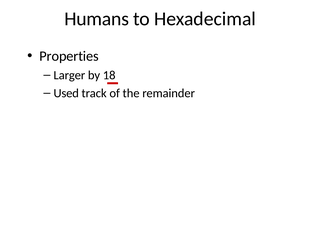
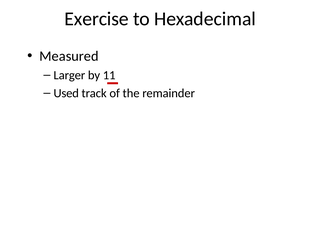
Humans: Humans -> Exercise (97, 19)
Properties: Properties -> Measured (69, 56)
18: 18 -> 11 (109, 75)
